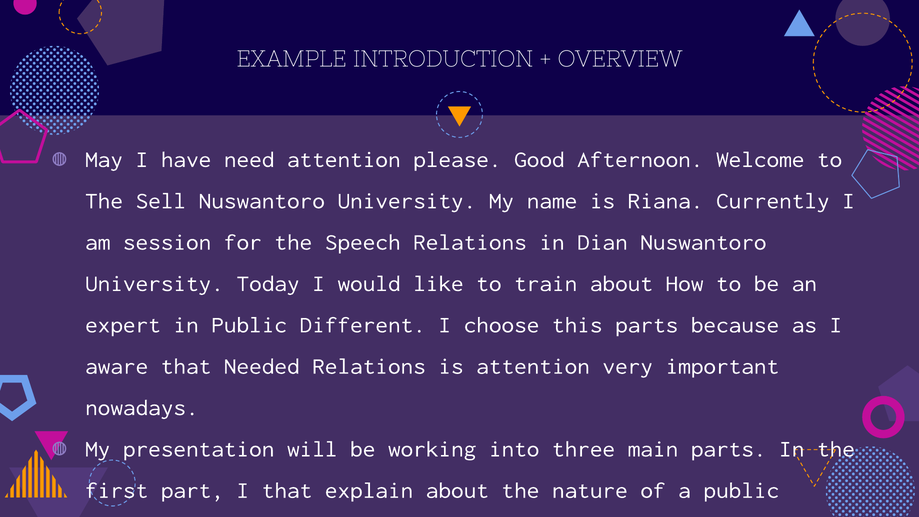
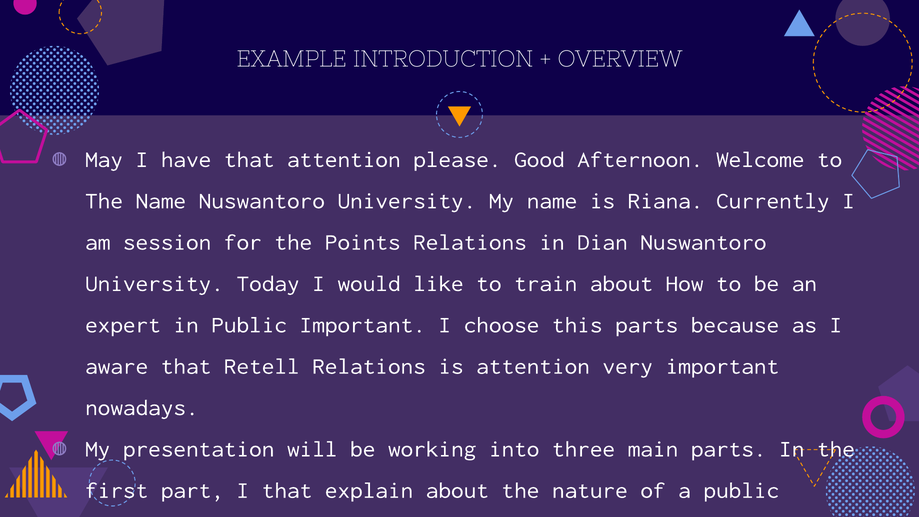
have need: need -> that (249, 159)
The Sell: Sell -> Name (161, 201)
Speech: Speech -> Points (363, 242)
Public Different: Different -> Important (363, 325)
Needed: Needed -> Retell (262, 366)
